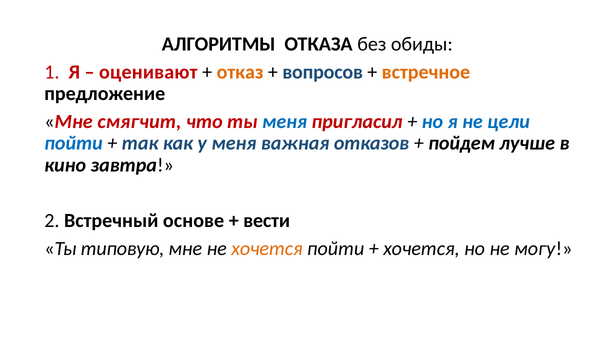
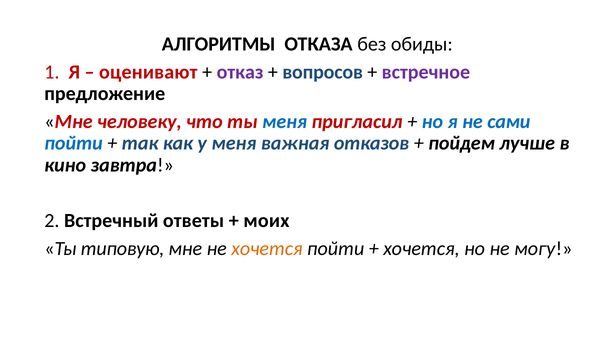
отказ colour: orange -> purple (240, 72)
встречное colour: orange -> purple (426, 72)
смягчит: смягчит -> человеку (139, 122)
цели: цели -> сами (509, 122)
основе: основе -> ответы (194, 221)
вести: вести -> моих (266, 221)
